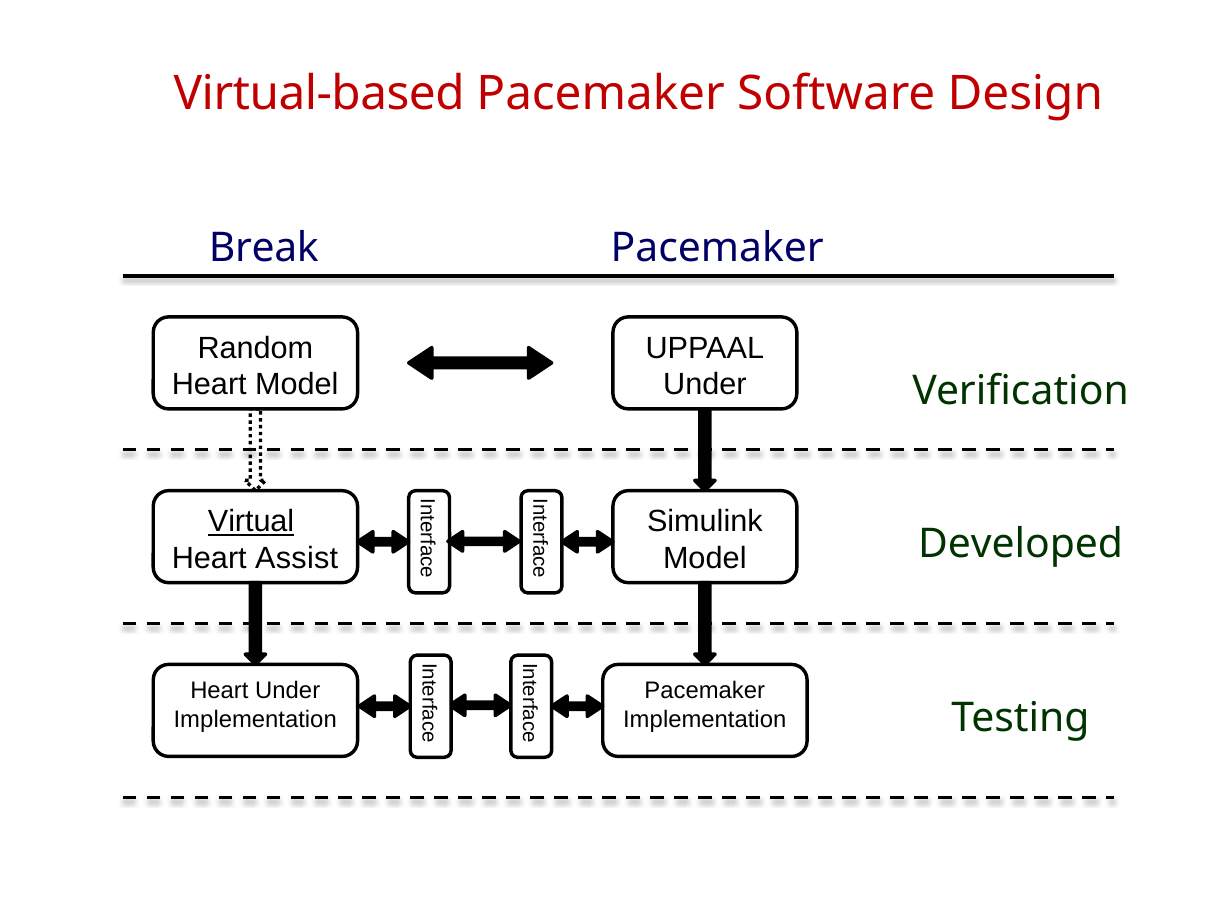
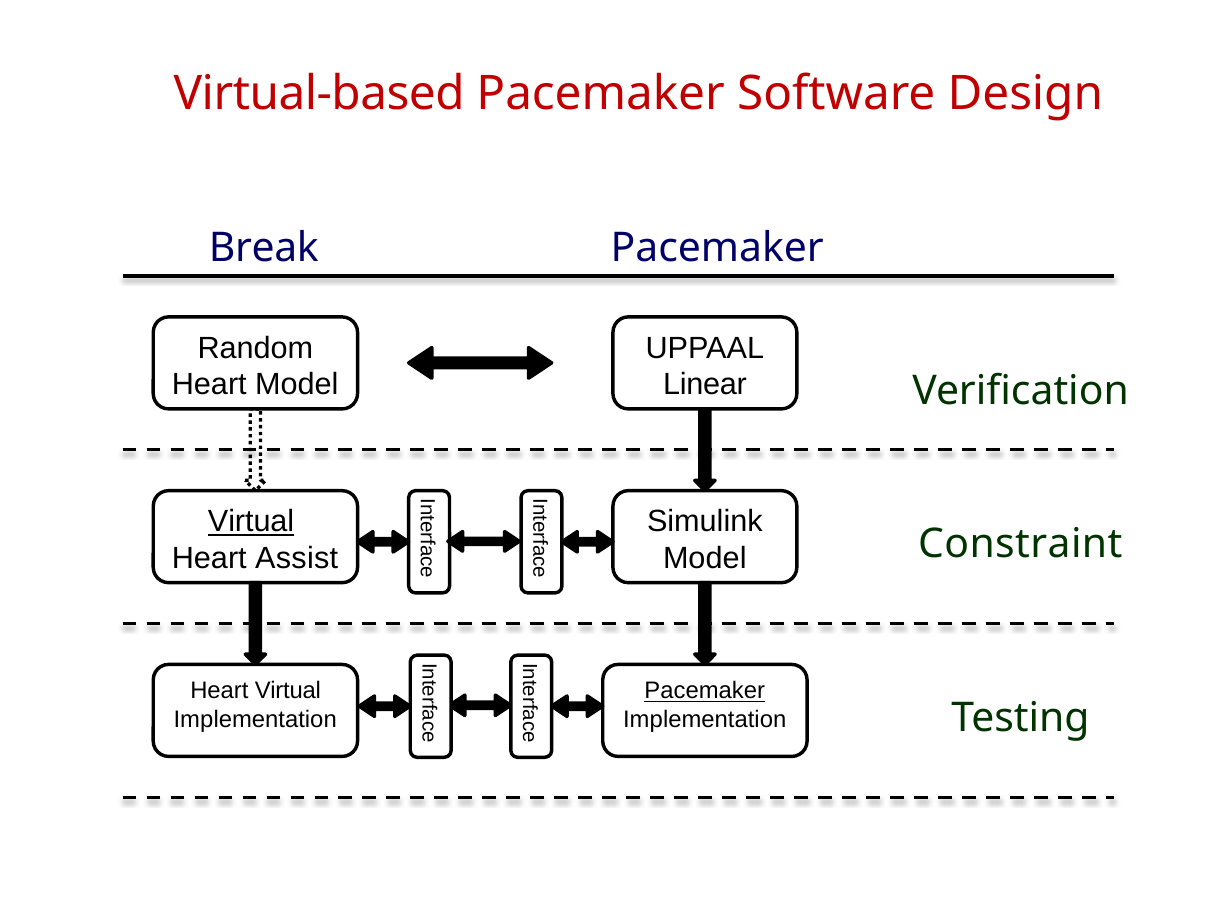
Under: Under -> Linear (705, 385)
Developed: Developed -> Constraint (1020, 544)
Heart Under: Under -> Virtual (288, 691)
Pacemaker underline: none -> present (705, 691)
